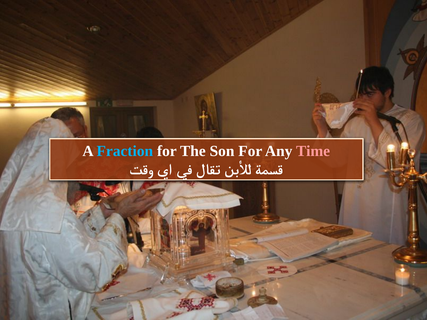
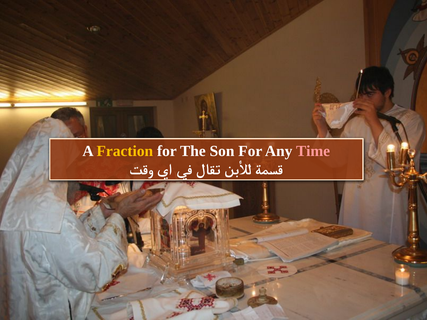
Fraction colour: light blue -> yellow (125, 151)
